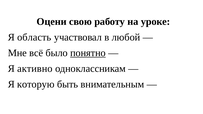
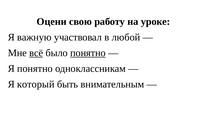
область: область -> важную (34, 37)
всё underline: none -> present (36, 53)
Я активно: активно -> понятно (35, 69)
которую: которую -> который (36, 84)
